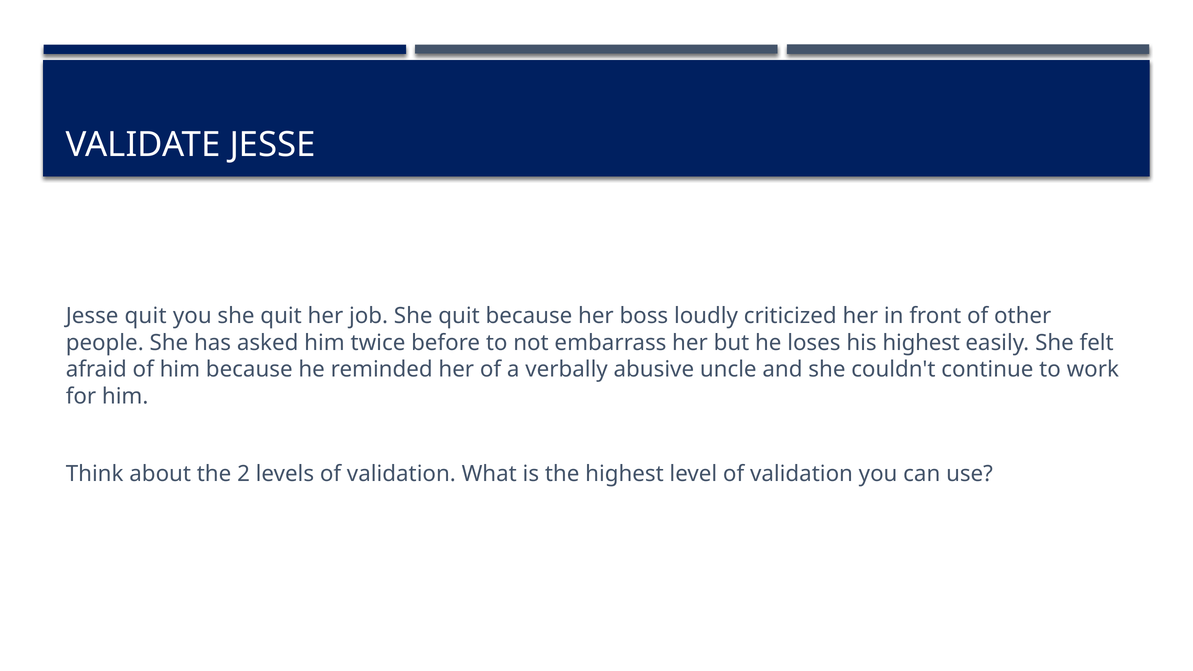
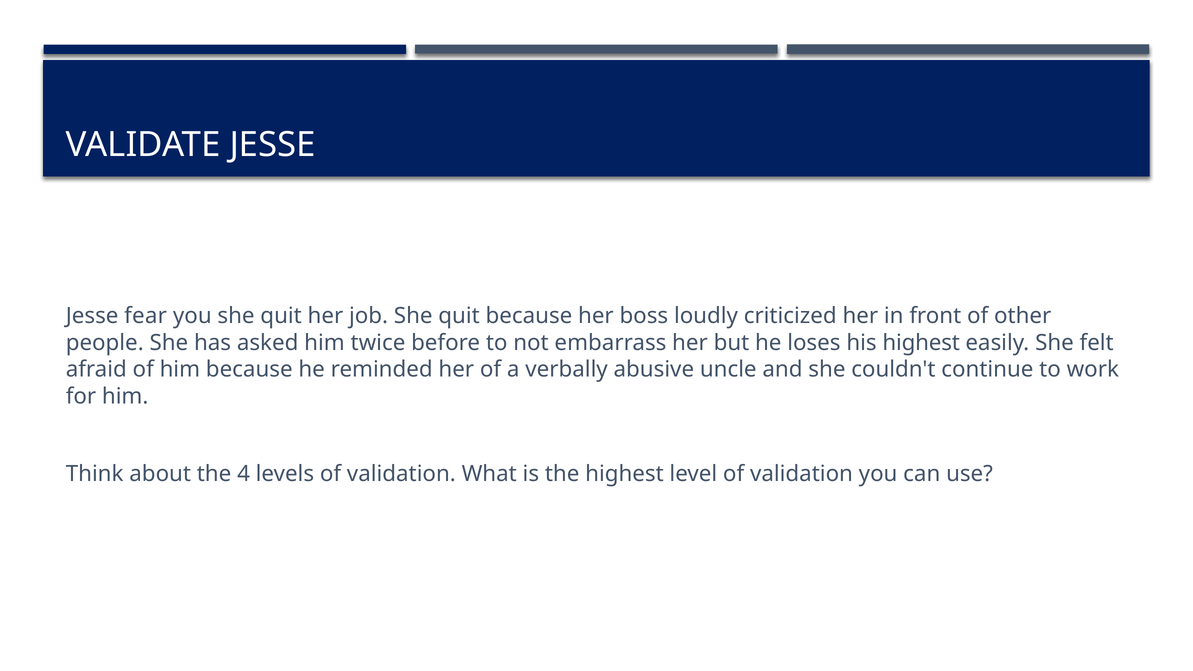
Jesse quit: quit -> fear (146, 316)
2: 2 -> 4 (244, 474)
